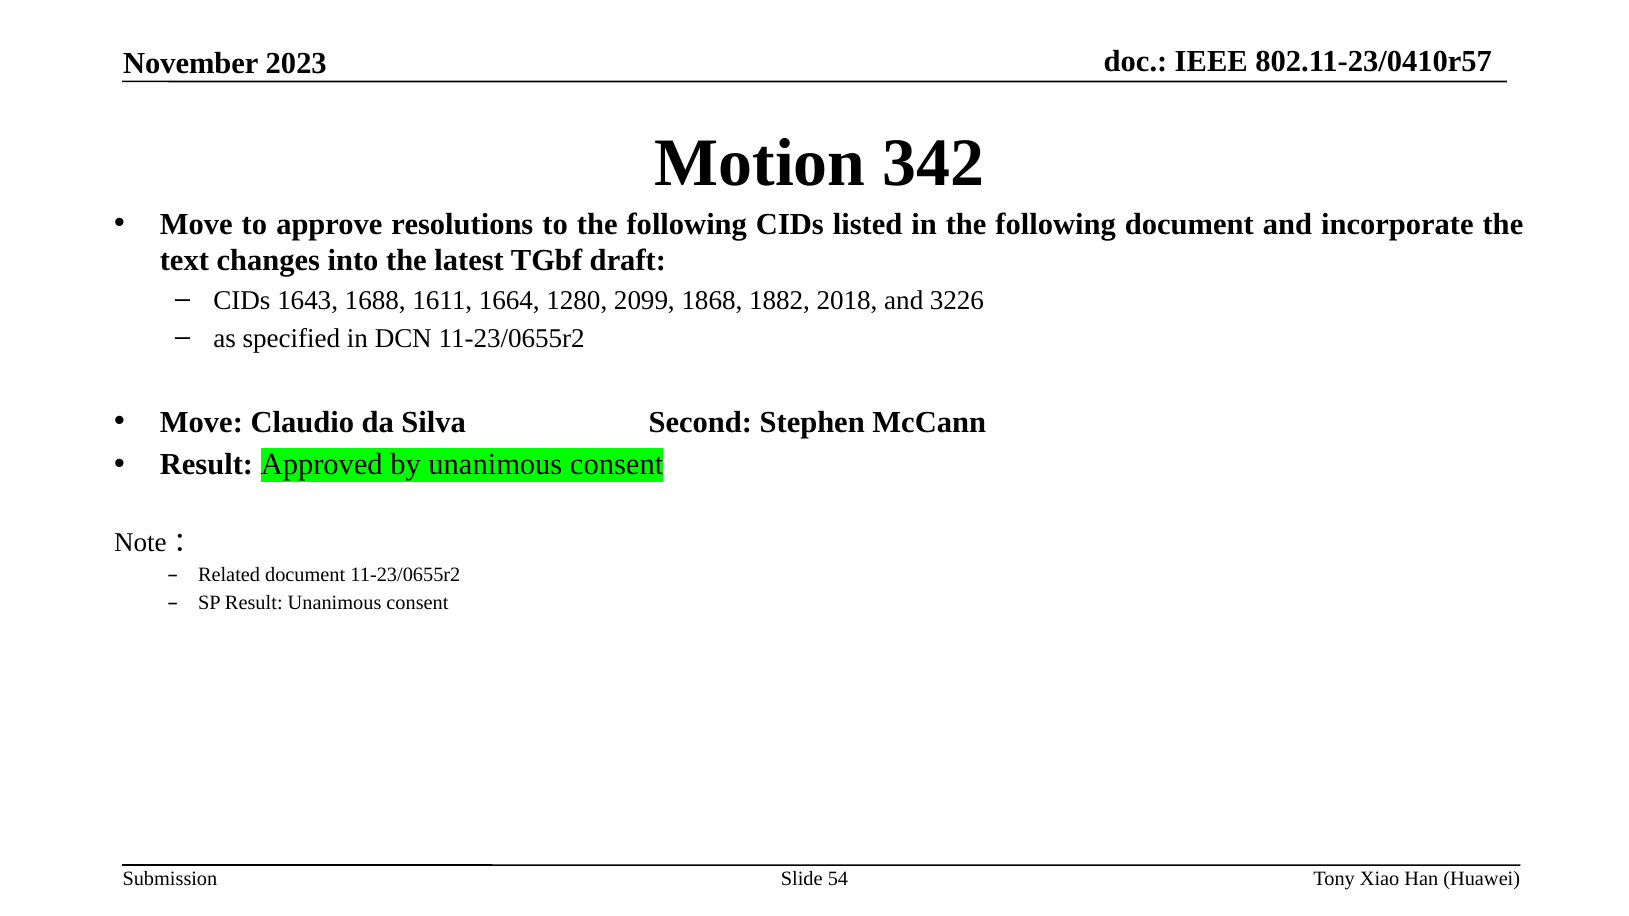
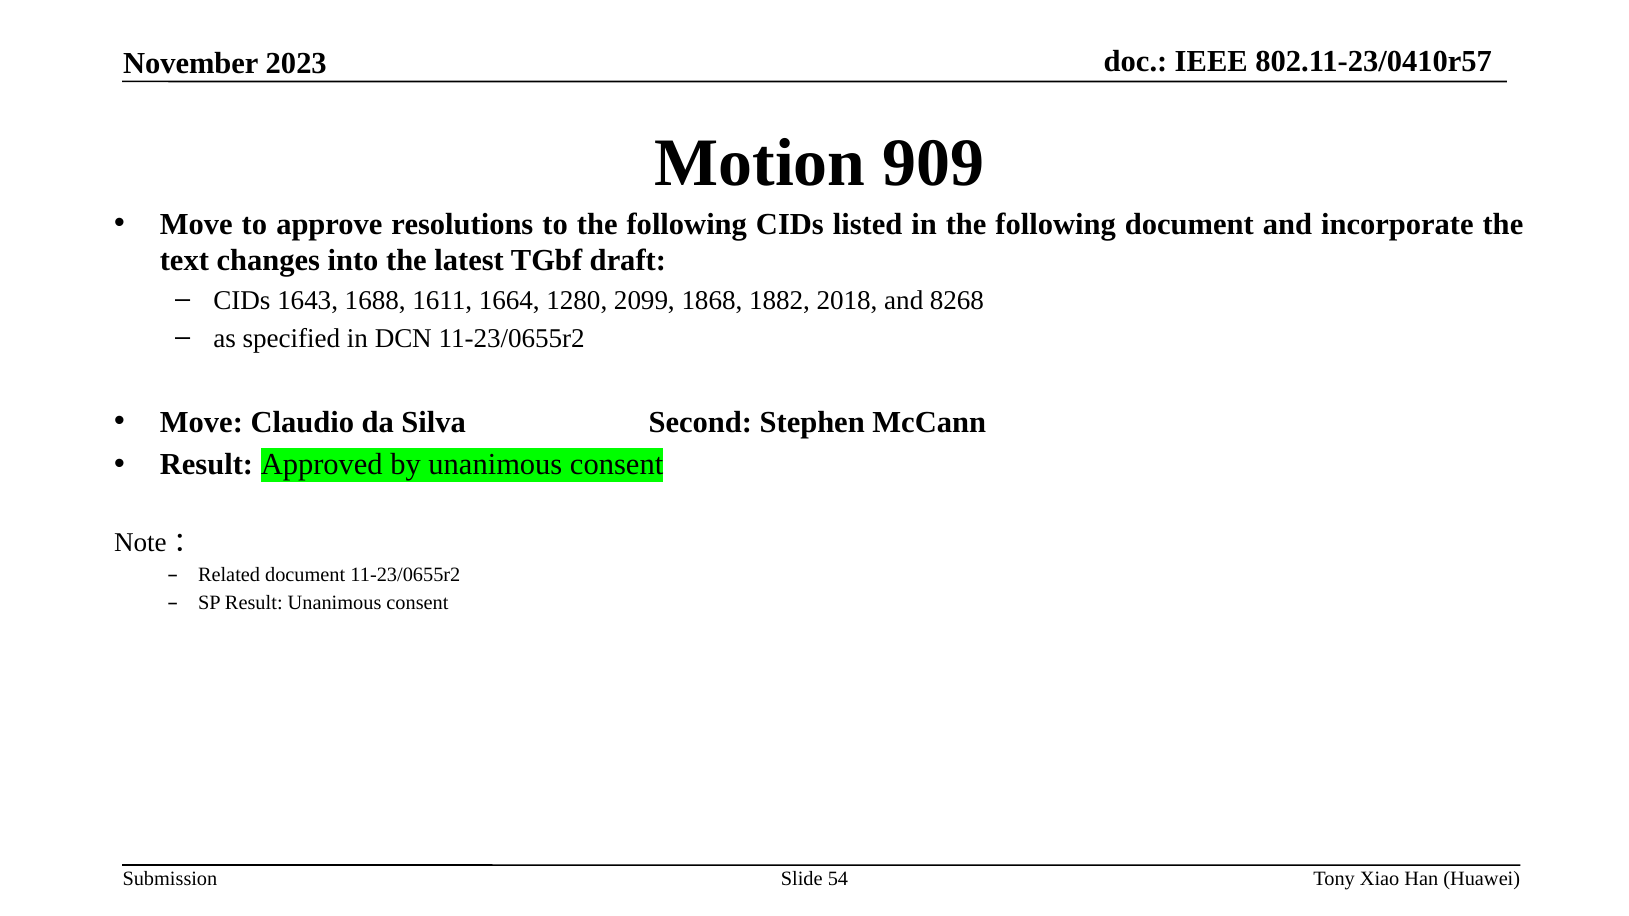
342: 342 -> 909 (933, 164)
3226: 3226 -> 8268 (957, 301)
